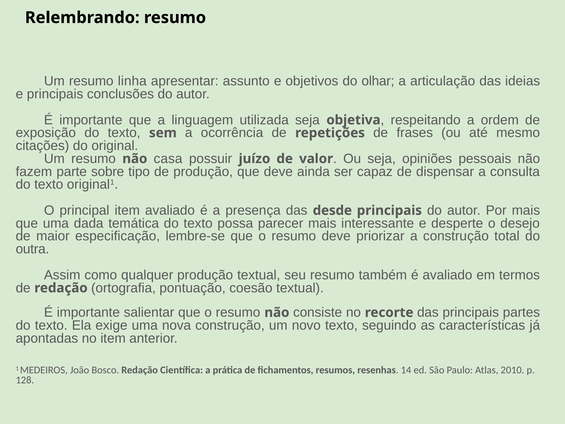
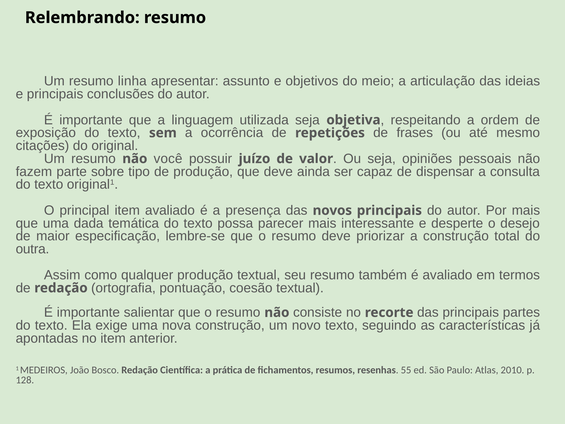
olhar: olhar -> meio (378, 81)
casa: casa -> você (168, 159)
desde: desde -> novos (332, 210)
14: 14 -> 55 (406, 370)
